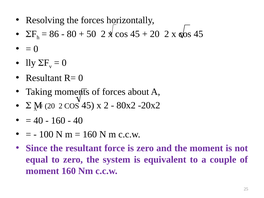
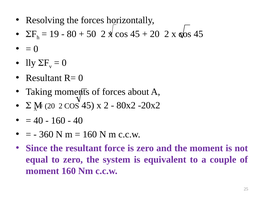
86: 86 -> 19 (54, 34)
100: 100 -> 360 (46, 134)
